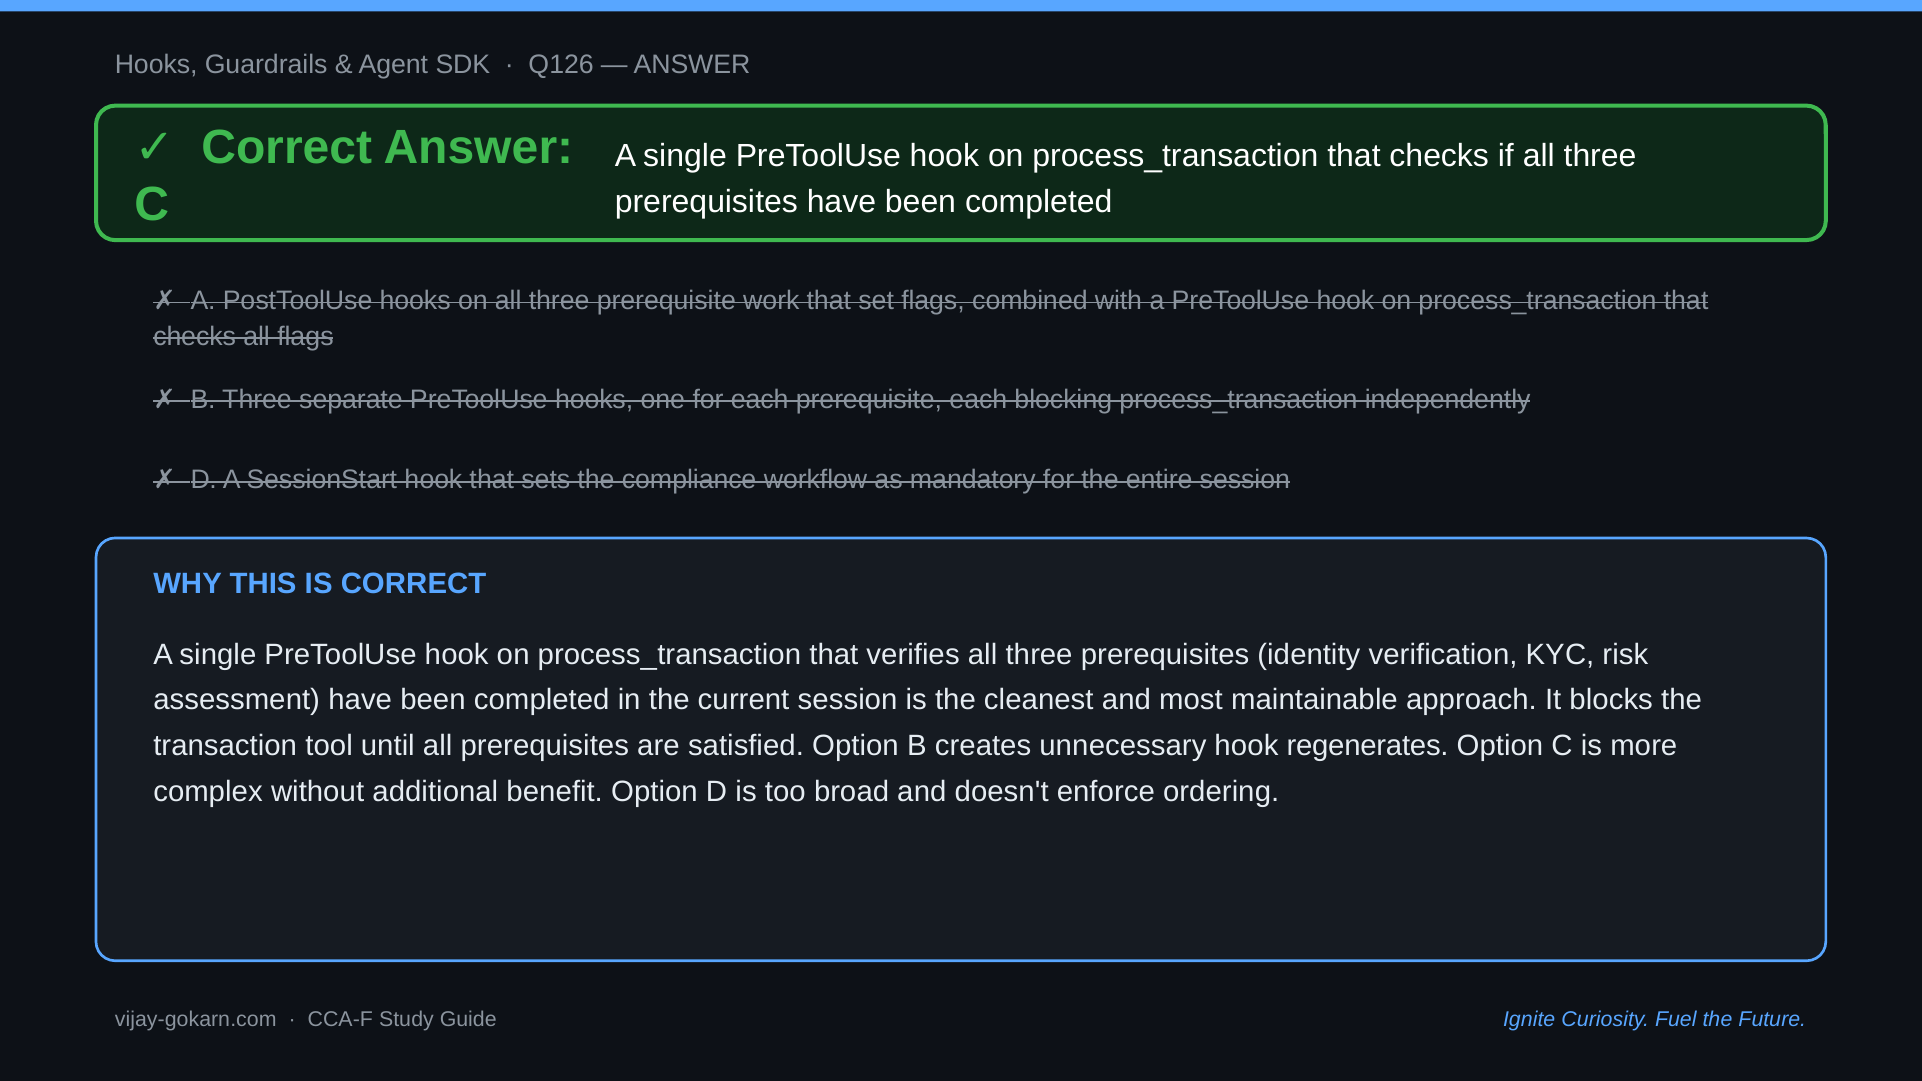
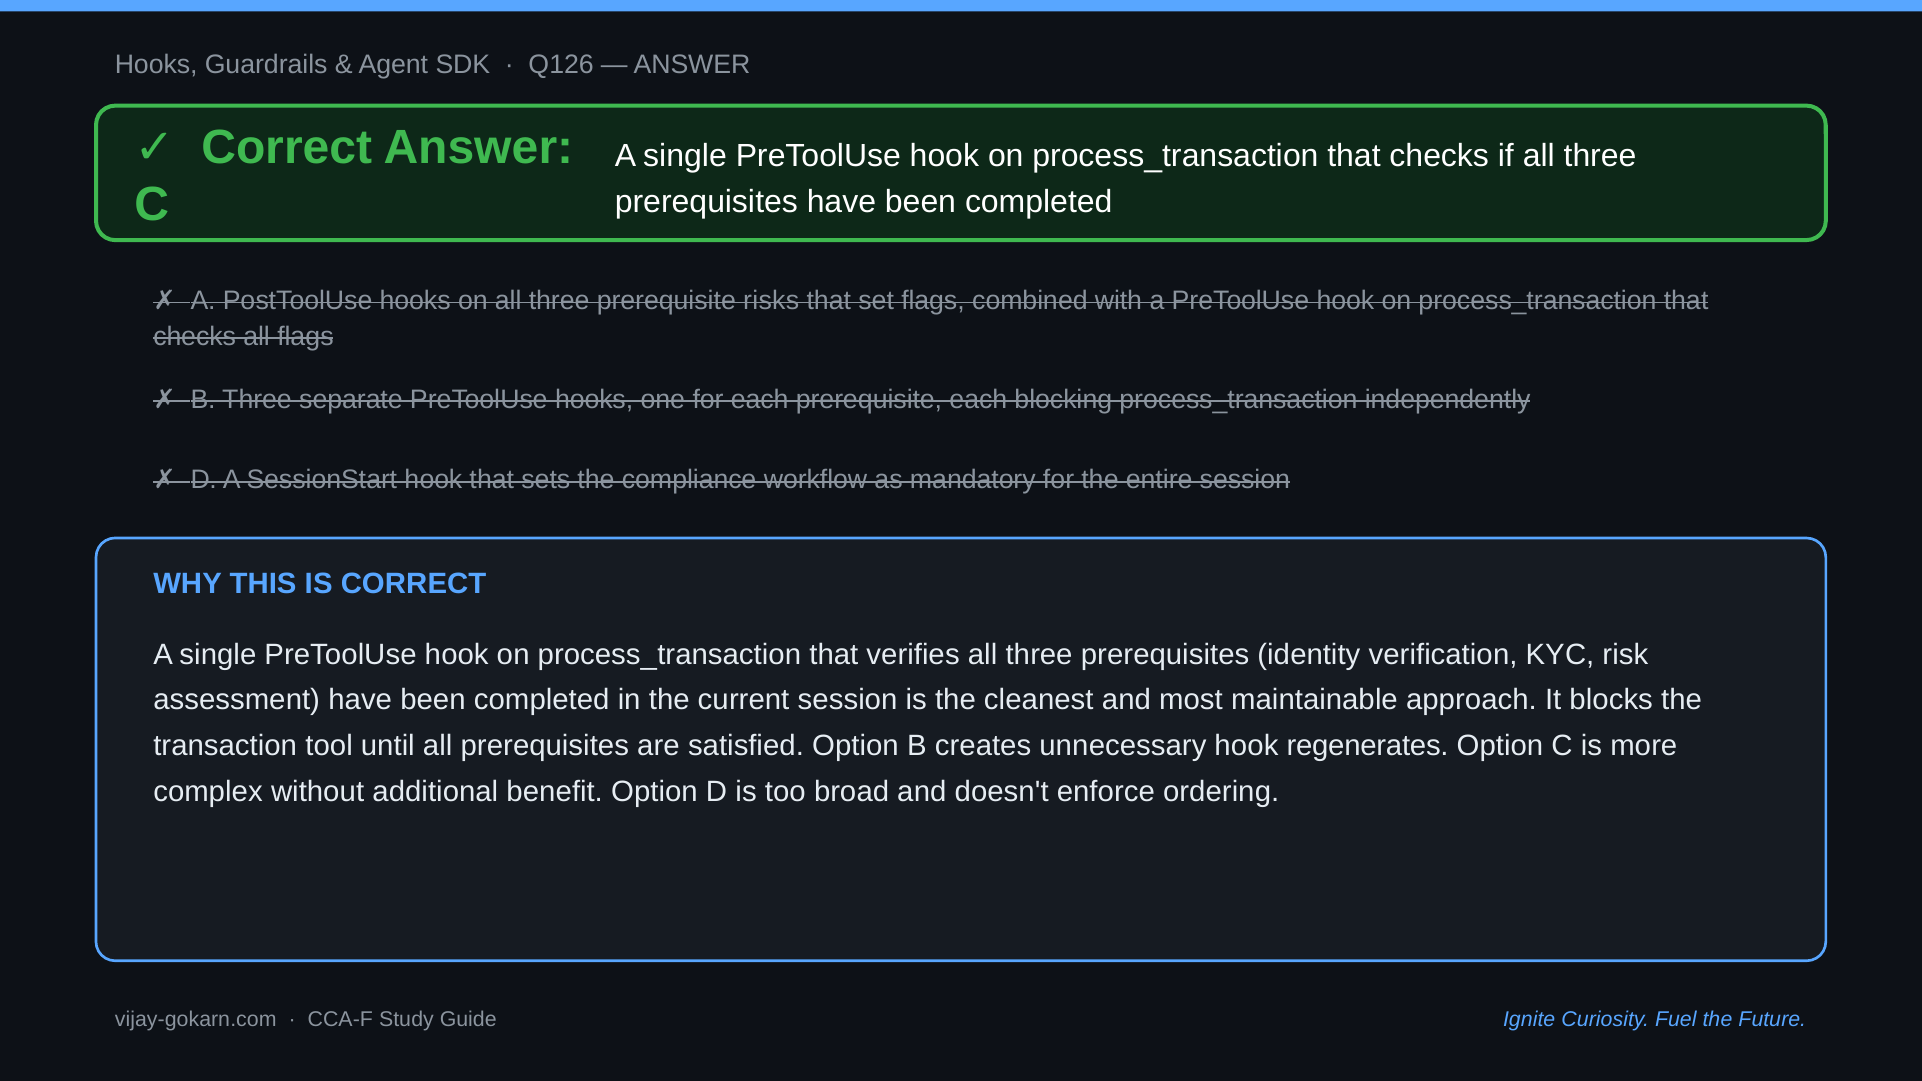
work: work -> risks (771, 301)
